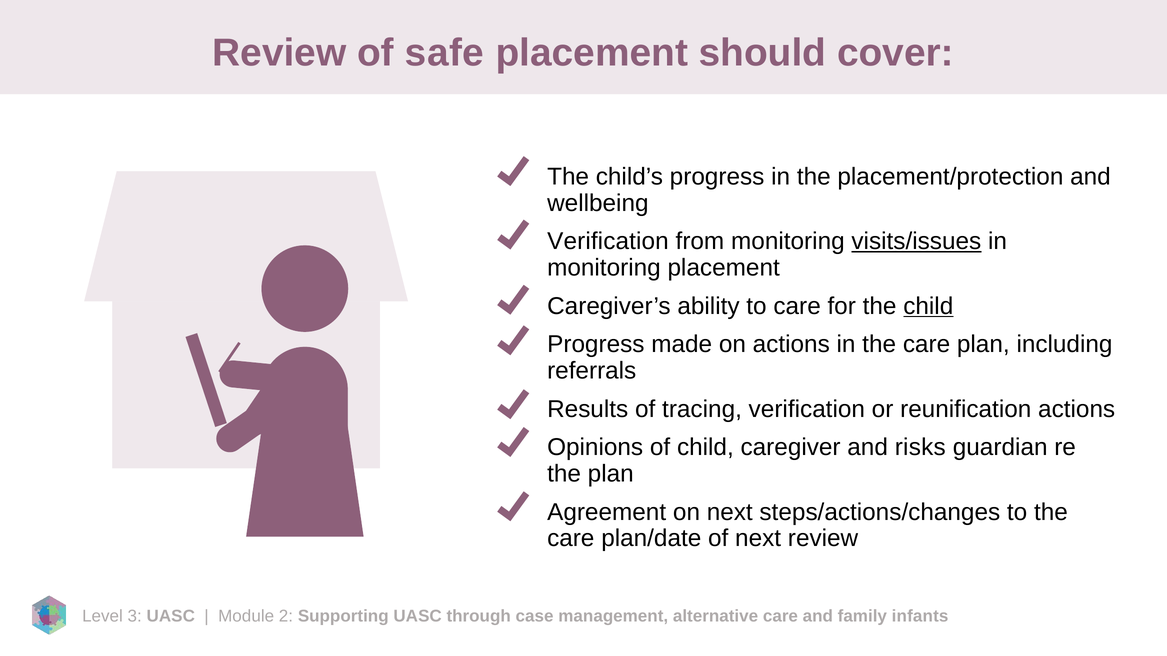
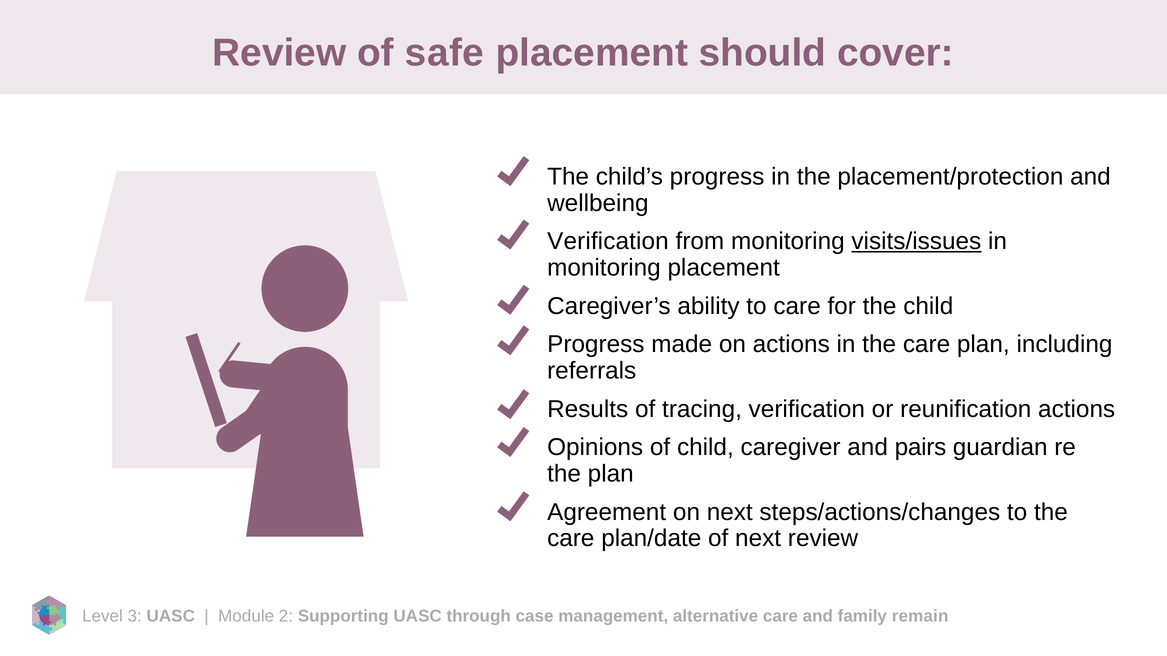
child underline: present -> none (928, 306)
risks: risks -> pairs (921, 448)
infants: infants -> remain (920, 617)
